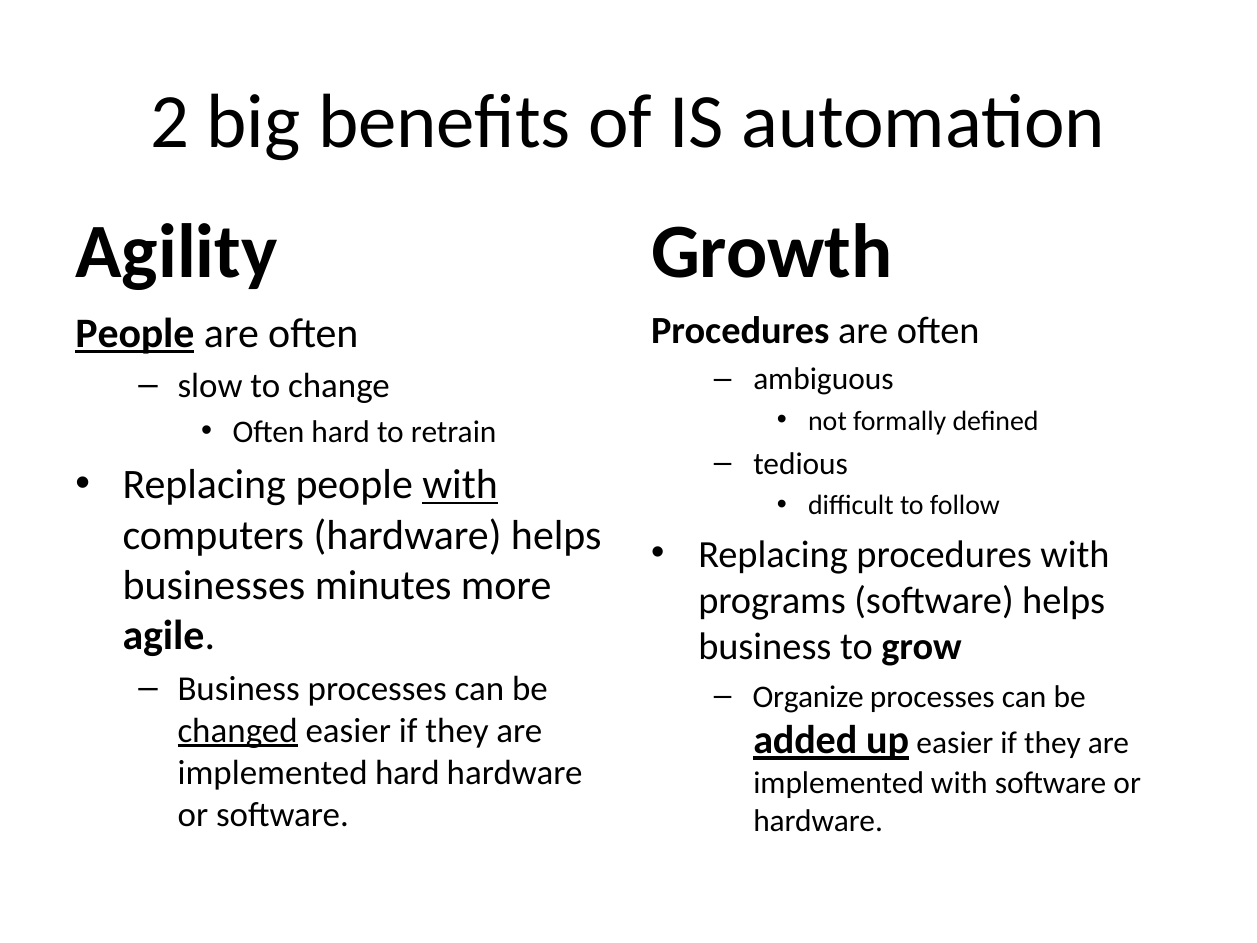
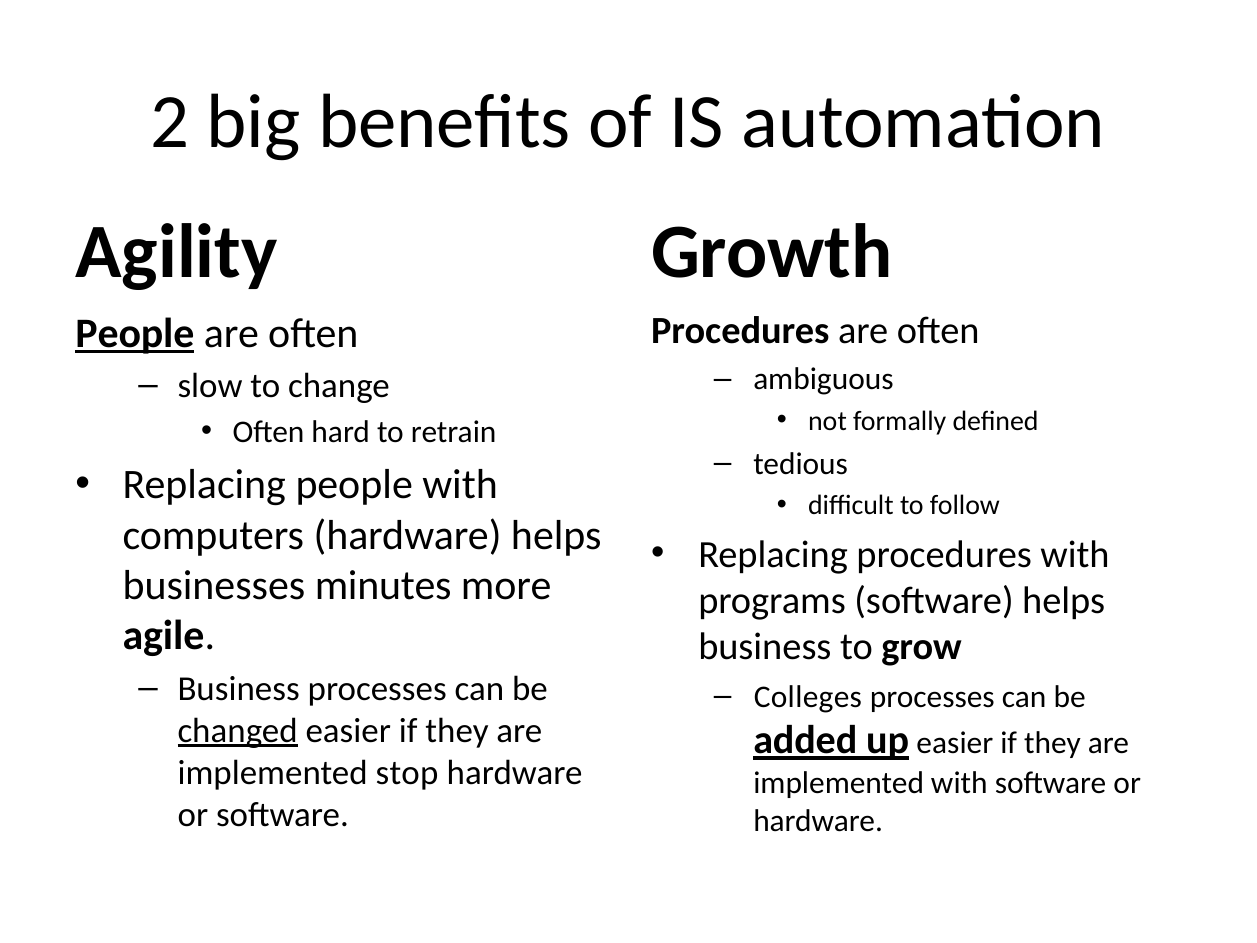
with underline: present -> none (460, 485)
Organize: Organize -> Colleges (808, 697)
implemented hard: hard -> stop (407, 772)
